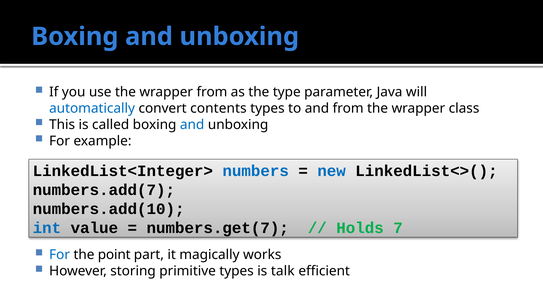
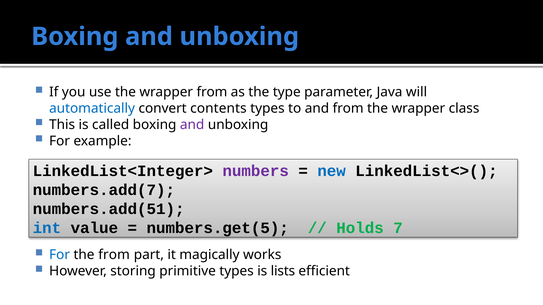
and colour: blue -> purple (192, 125)
numbers colour: blue -> purple (256, 171)
numbers.add(10: numbers.add(10 -> numbers.add(51 (109, 209)
numbers.get(7: numbers.get(7 -> numbers.get(5 (218, 228)
the point: point -> from (114, 255)
talk: talk -> lists (283, 271)
